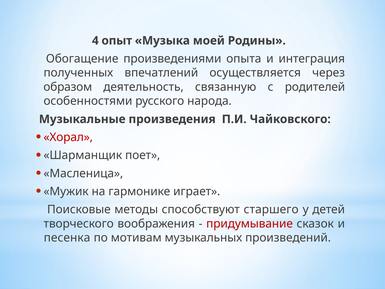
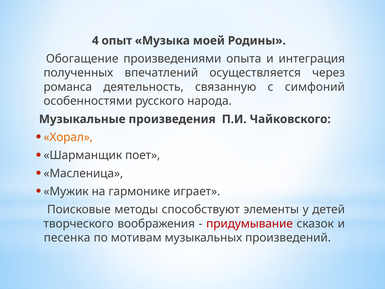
образом: образом -> романса (68, 87)
родителей: родителей -> симфоний (315, 87)
Хорал colour: red -> orange (68, 137)
старшего: старшего -> элементы (271, 209)
